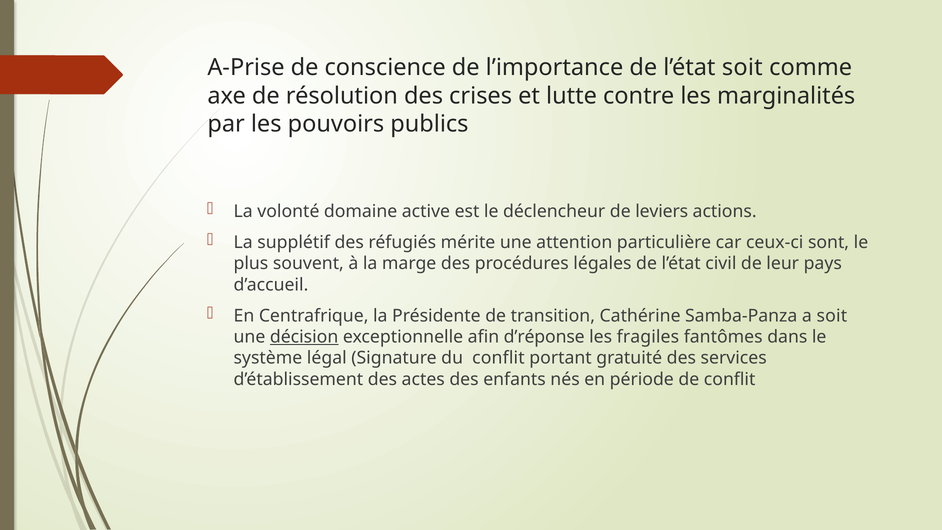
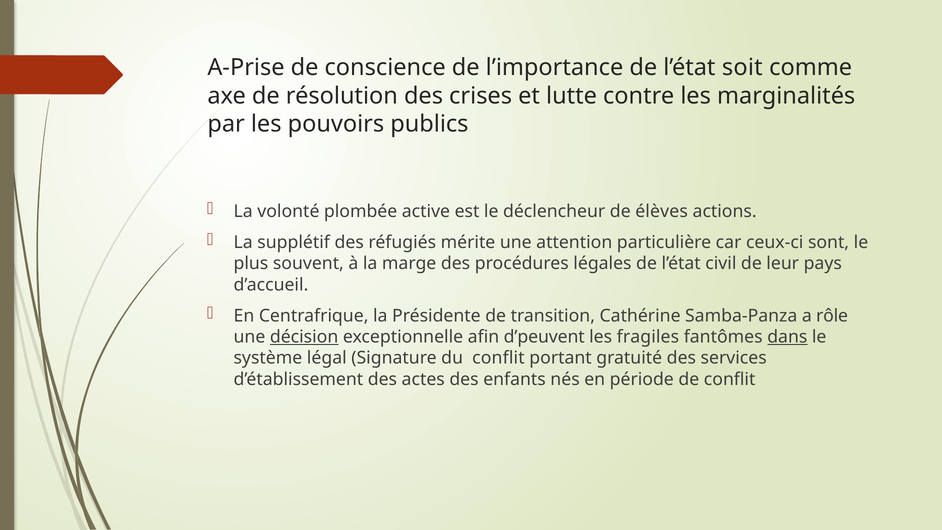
domaine: domaine -> plombée (361, 211)
leviers: leviers -> élèves (662, 211)
a soit: soit -> rôle (832, 316)
d’réponse: d’réponse -> d’peuvent (544, 337)
dans underline: none -> present (787, 337)
